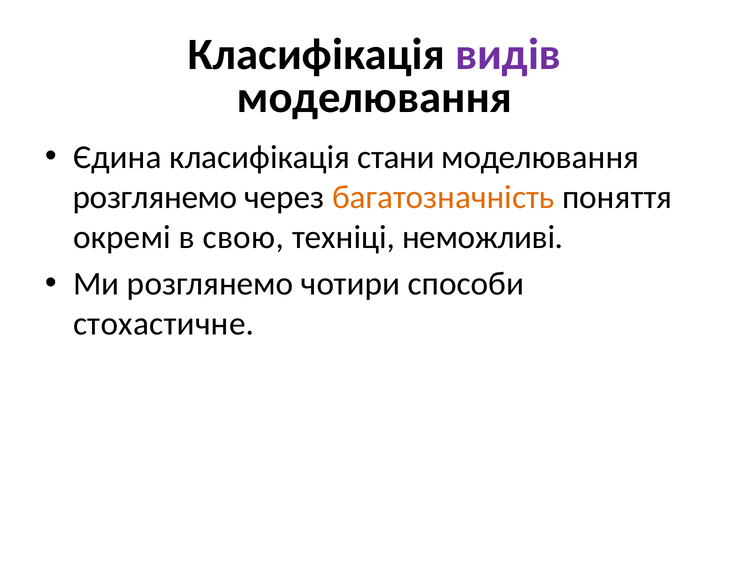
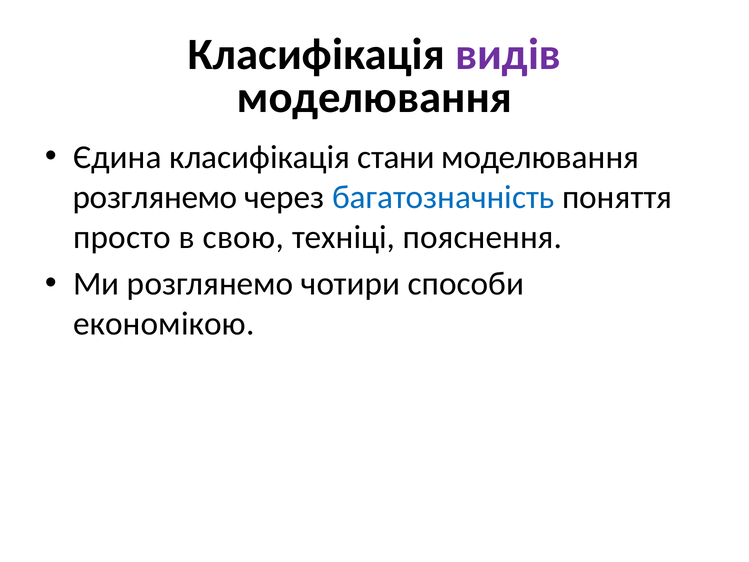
багатозначнiсть colour: orange -> blue (443, 197)
окремi: окремi -> просто (122, 237)
неможливi: неможливi -> пояснення (482, 237)
стохастичне: стохастичне -> економiкою (164, 324)
